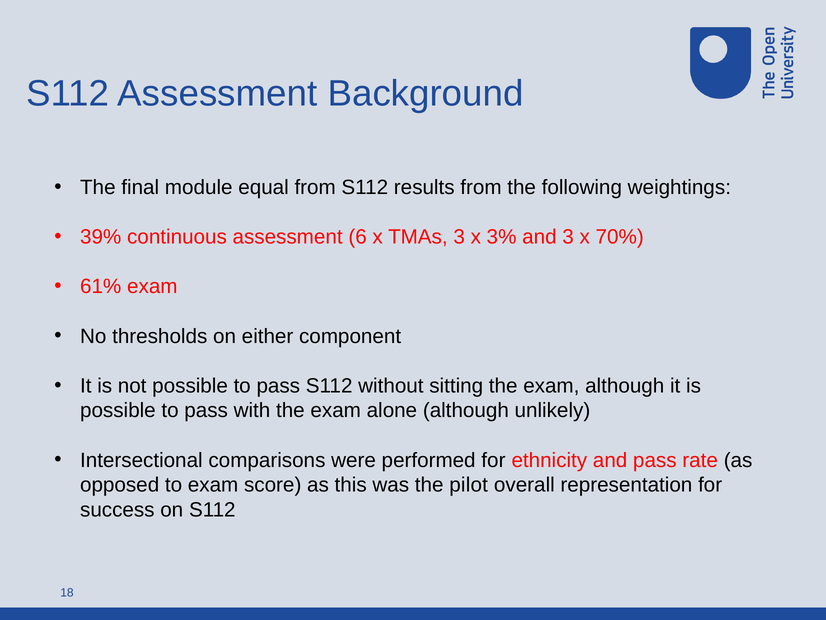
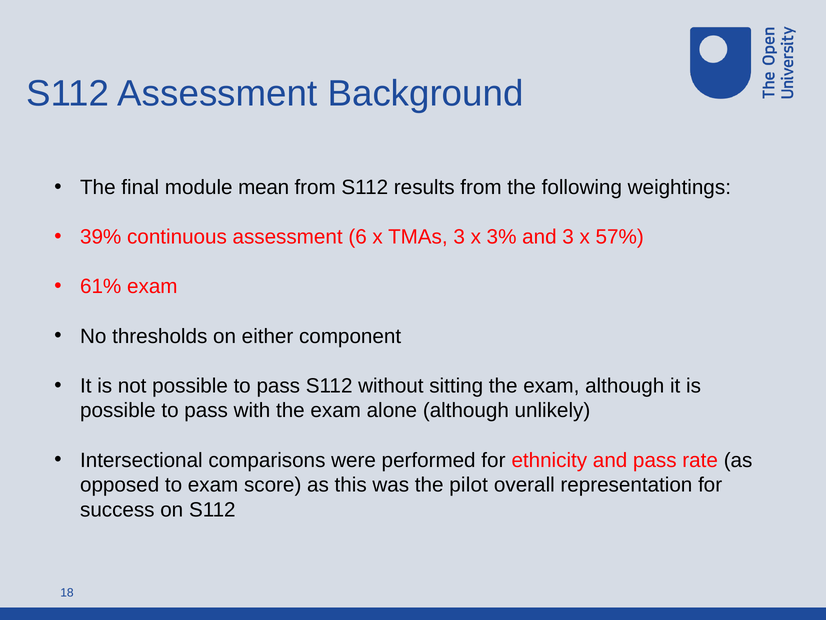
equal: equal -> mean (264, 187)
70%: 70% -> 57% (620, 237)
